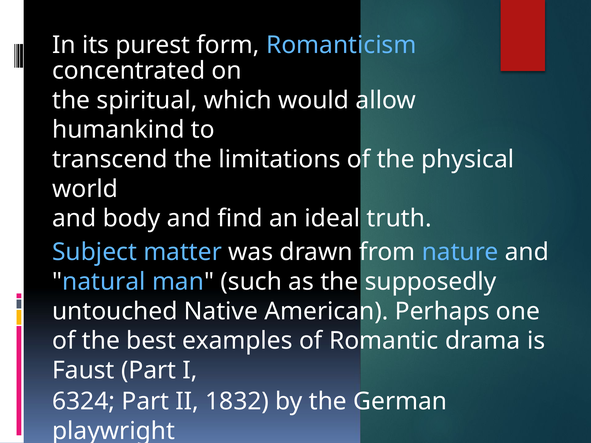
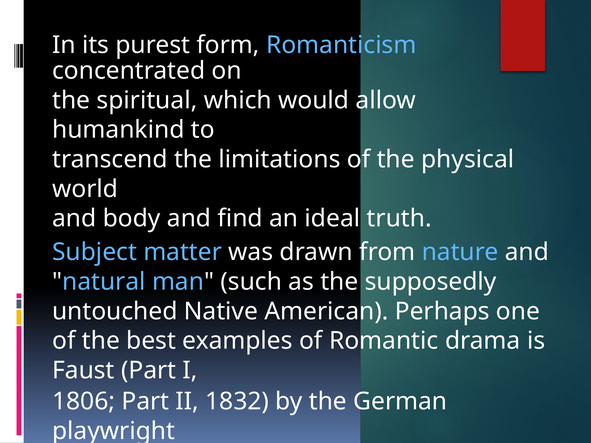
6324: 6324 -> 1806 (84, 402)
